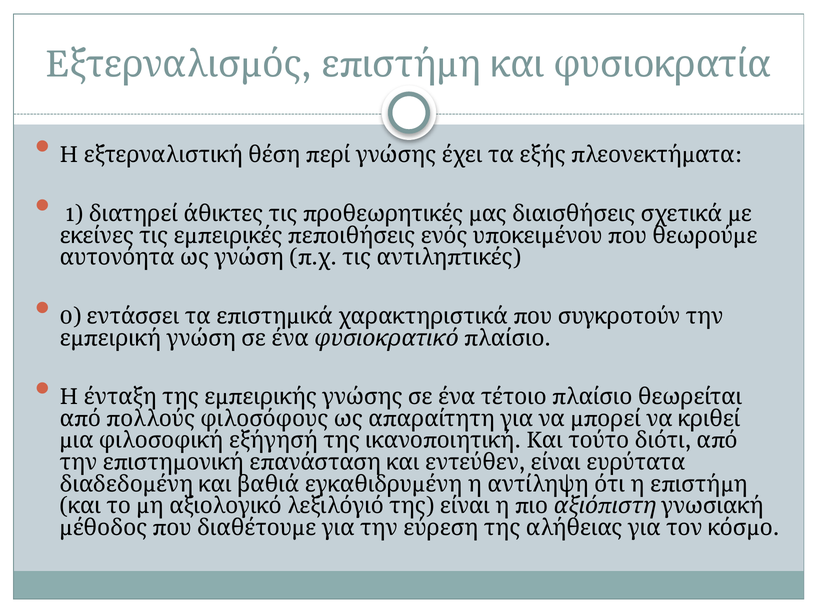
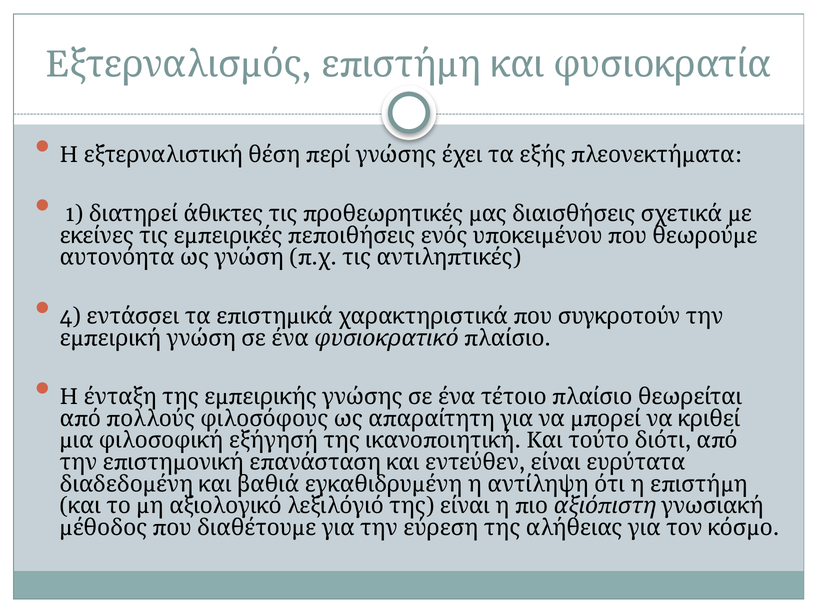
0: 0 -> 4 (70, 316)
